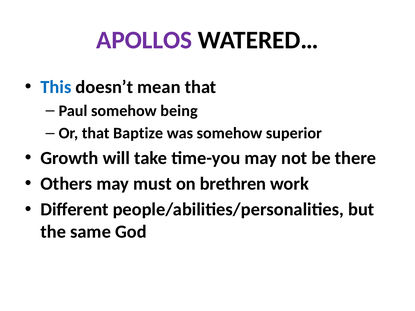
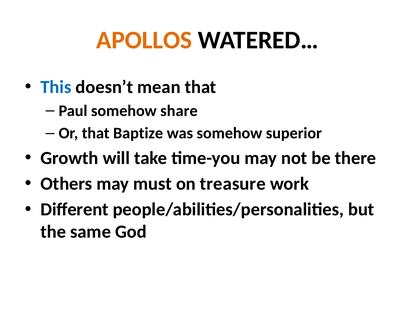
APOLLOS colour: purple -> orange (144, 40)
being: being -> share (179, 111)
brethren: brethren -> treasure (233, 184)
